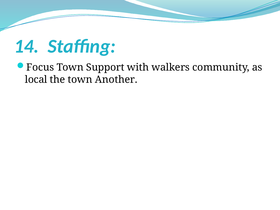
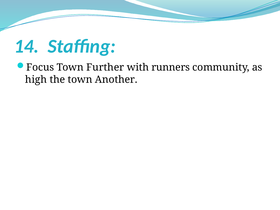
Support: Support -> Further (105, 67)
walkers: walkers -> runners (171, 67)
local: local -> high (36, 80)
